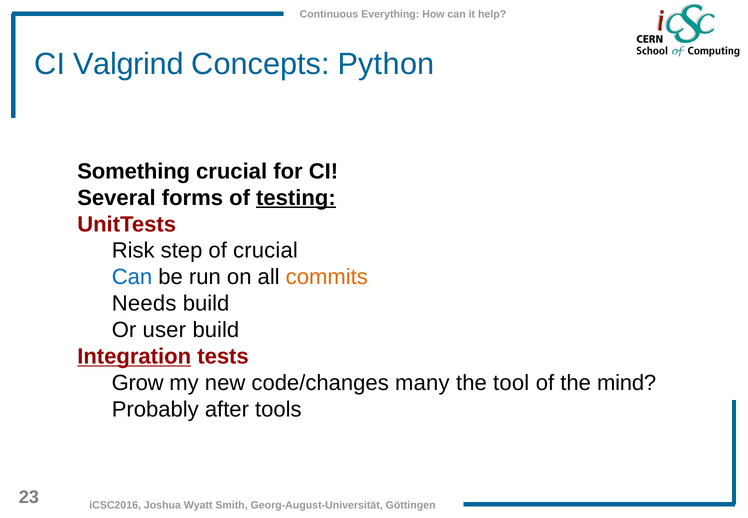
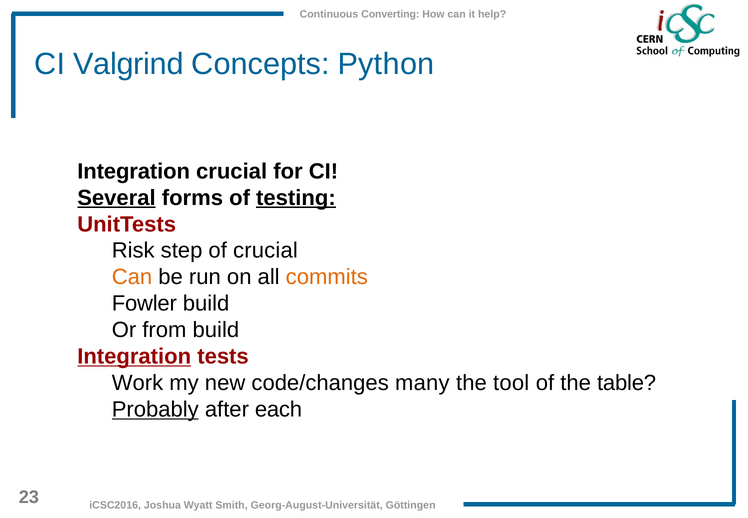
Everything: Everything -> Converting (390, 14)
Something: Something -> Integration (134, 171)
Several underline: none -> present (116, 198)
Can colour: blue -> orange (132, 277)
Needs: Needs -> Fowler (144, 304)
user: user -> from (164, 330)
Grow: Grow -> Work (138, 383)
mind: mind -> table (627, 383)
Probably underline: none -> present (155, 409)
tools: tools -> each (278, 409)
